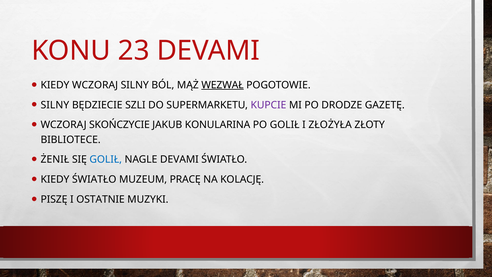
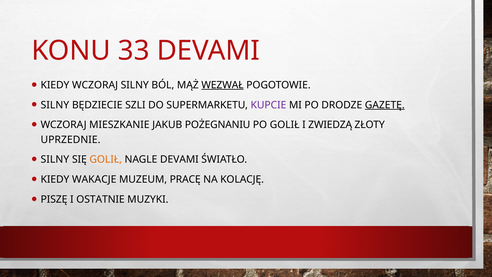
23: 23 -> 33 (134, 51)
GAZETĘ underline: none -> present (385, 105)
SKOŃCZYCIE: SKOŃCZYCIE -> MIESZKANIE (119, 125)
KONULARINA: KONULARINA -> POŻEGNANIU (218, 125)
ZŁOŻYŁA: ZŁOŻYŁA -> ZWIEDZĄ (330, 125)
BIBLIOTECE: BIBLIOTECE -> UPRZEDNIE (71, 140)
ŻENIŁ: ŻENIŁ -> SILNY (55, 159)
GOLIŁ colour: blue -> orange (106, 159)
KIEDY ŚWIATŁO: ŚWIATŁO -> WAKACJE (94, 179)
